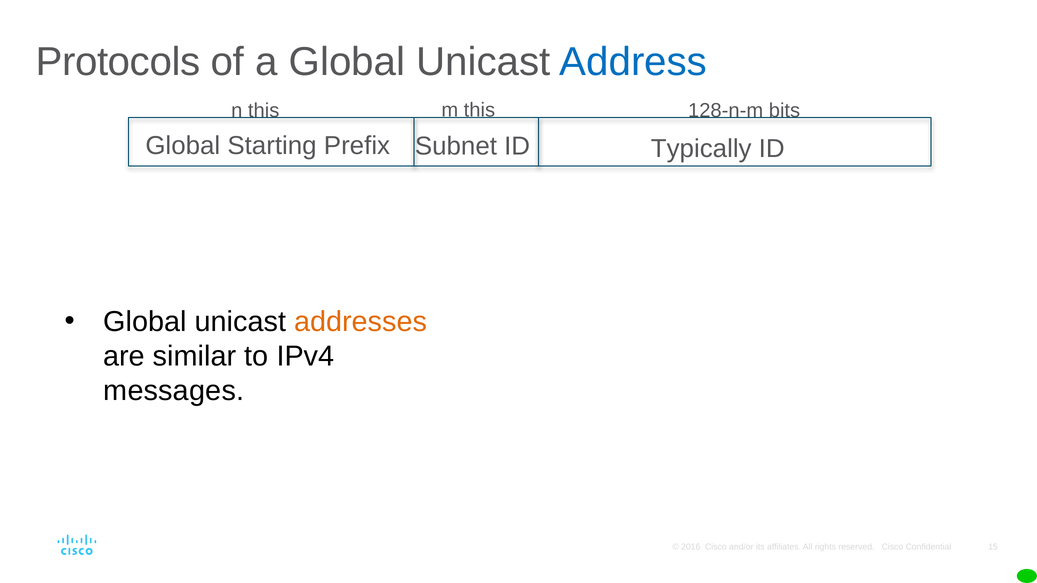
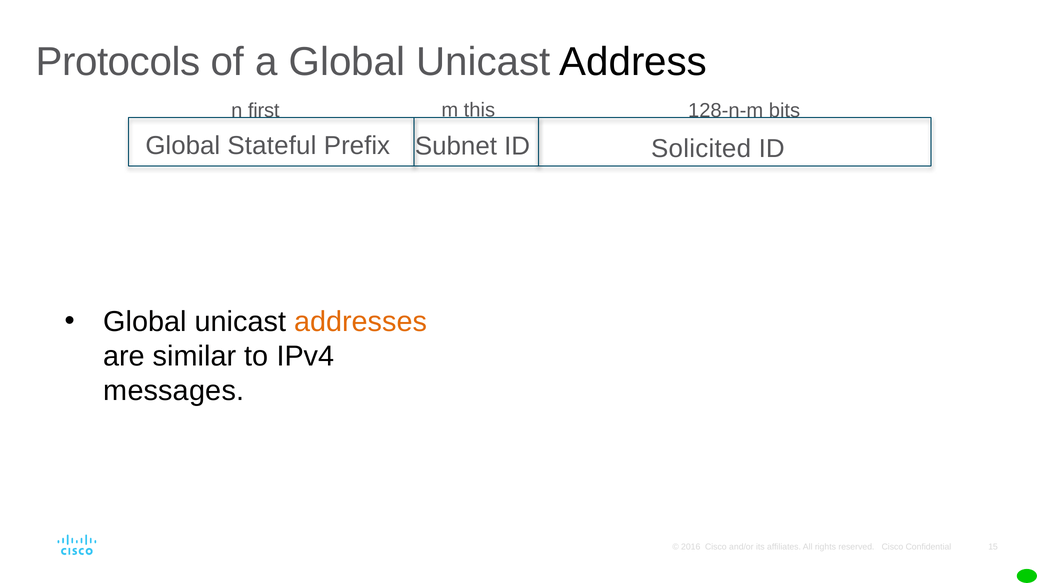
Address colour: blue -> black (633, 62)
n this: this -> first (264, 111)
Starting: Starting -> Stateful (272, 146)
Typically: Typically -> Solicited (701, 149)
